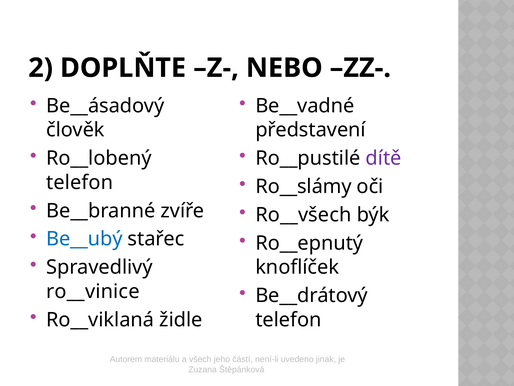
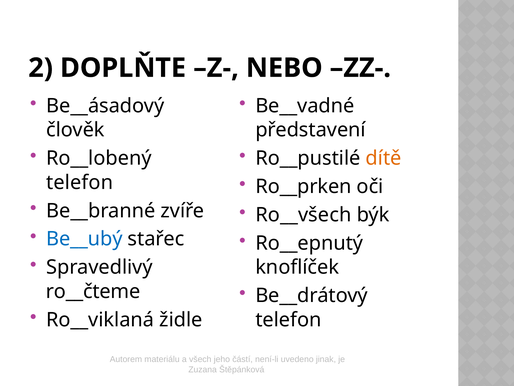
dítě colour: purple -> orange (384, 158)
Ro__slámy: Ro__slámy -> Ro__prken (303, 186)
ro__vinice: ro__vinice -> ro__čteme (93, 291)
